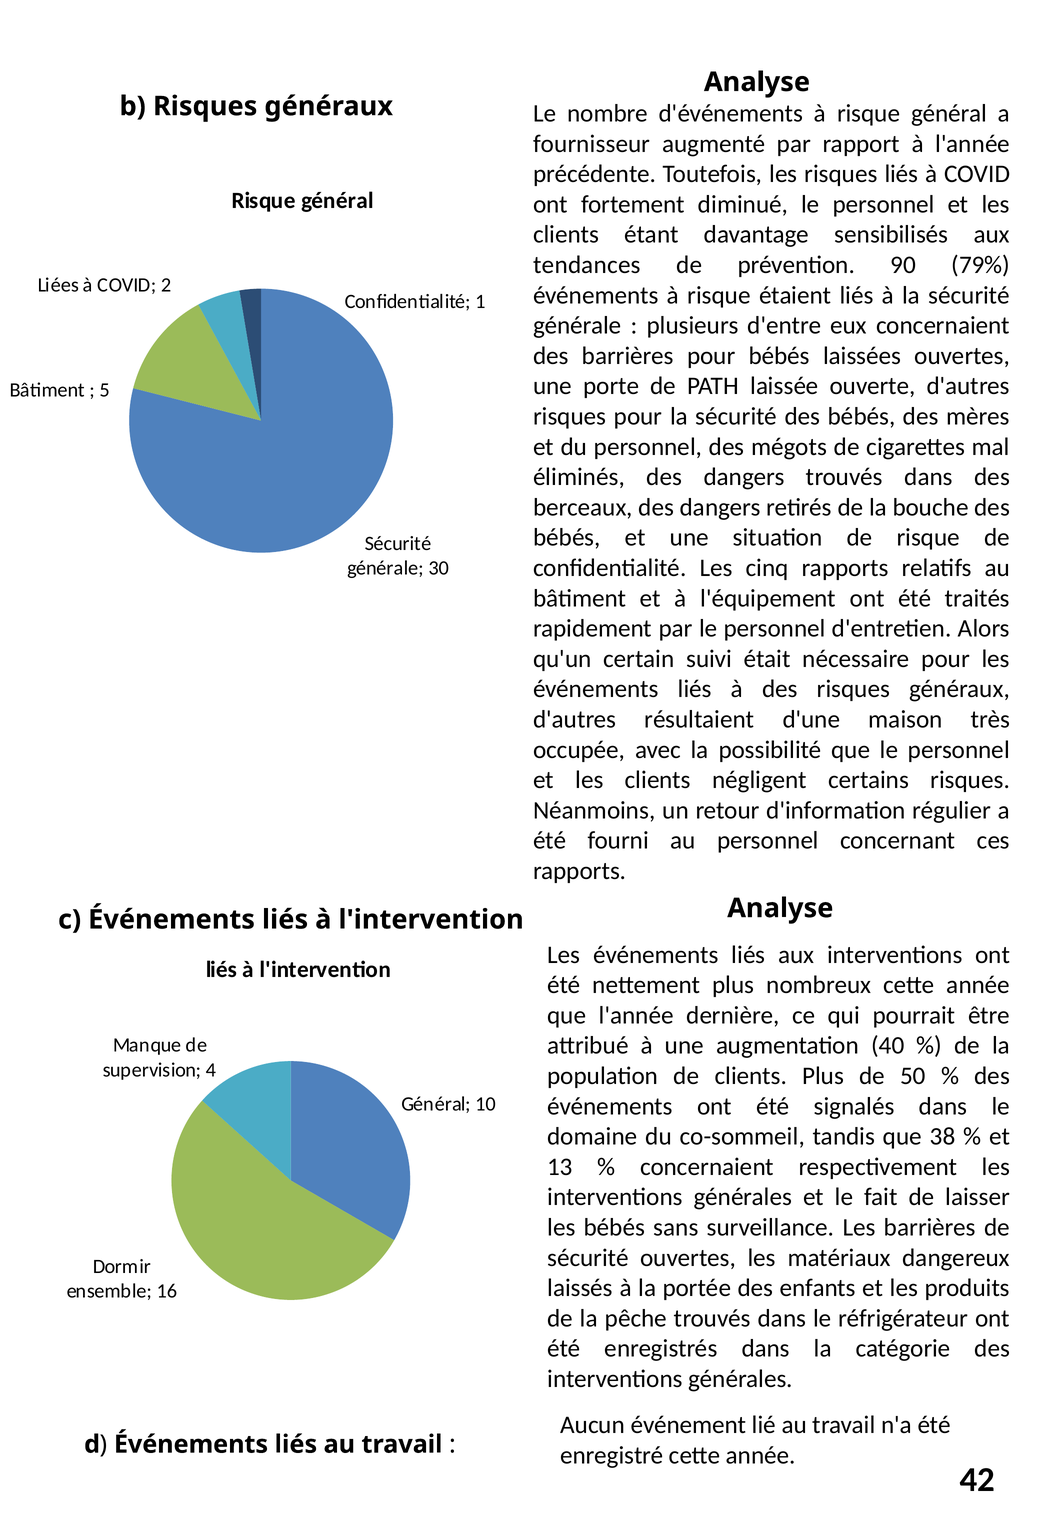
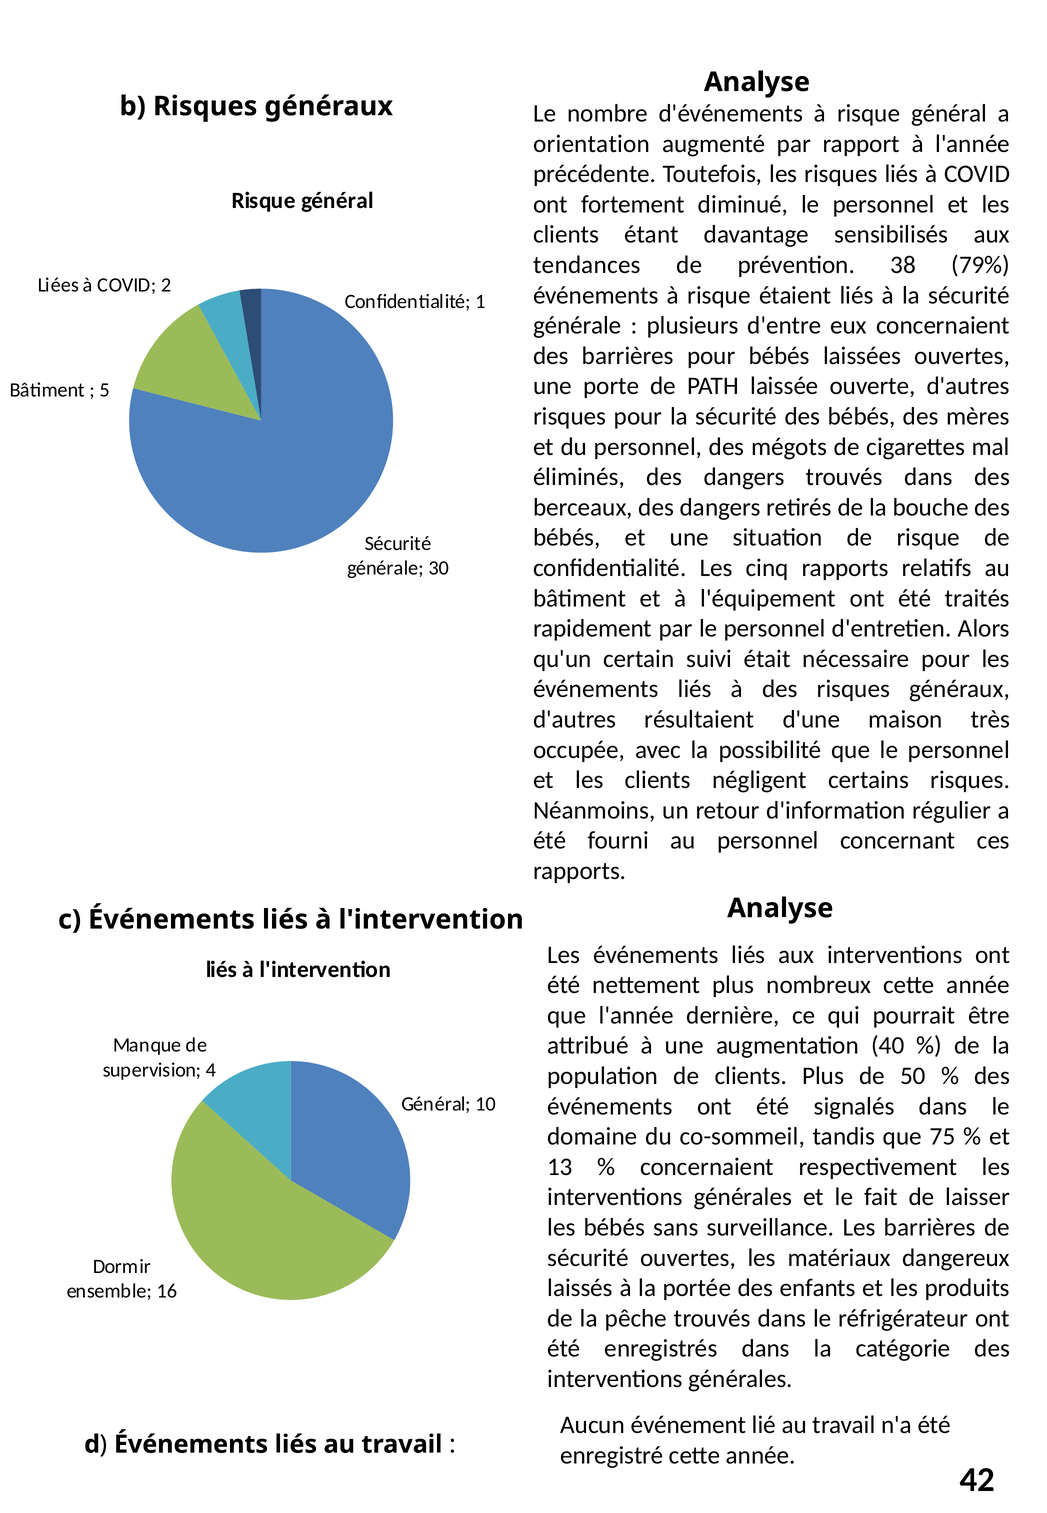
fournisseur: fournisseur -> orientation (592, 144)
90: 90 -> 38 (903, 265)
38: 38 -> 75 (943, 1136)
